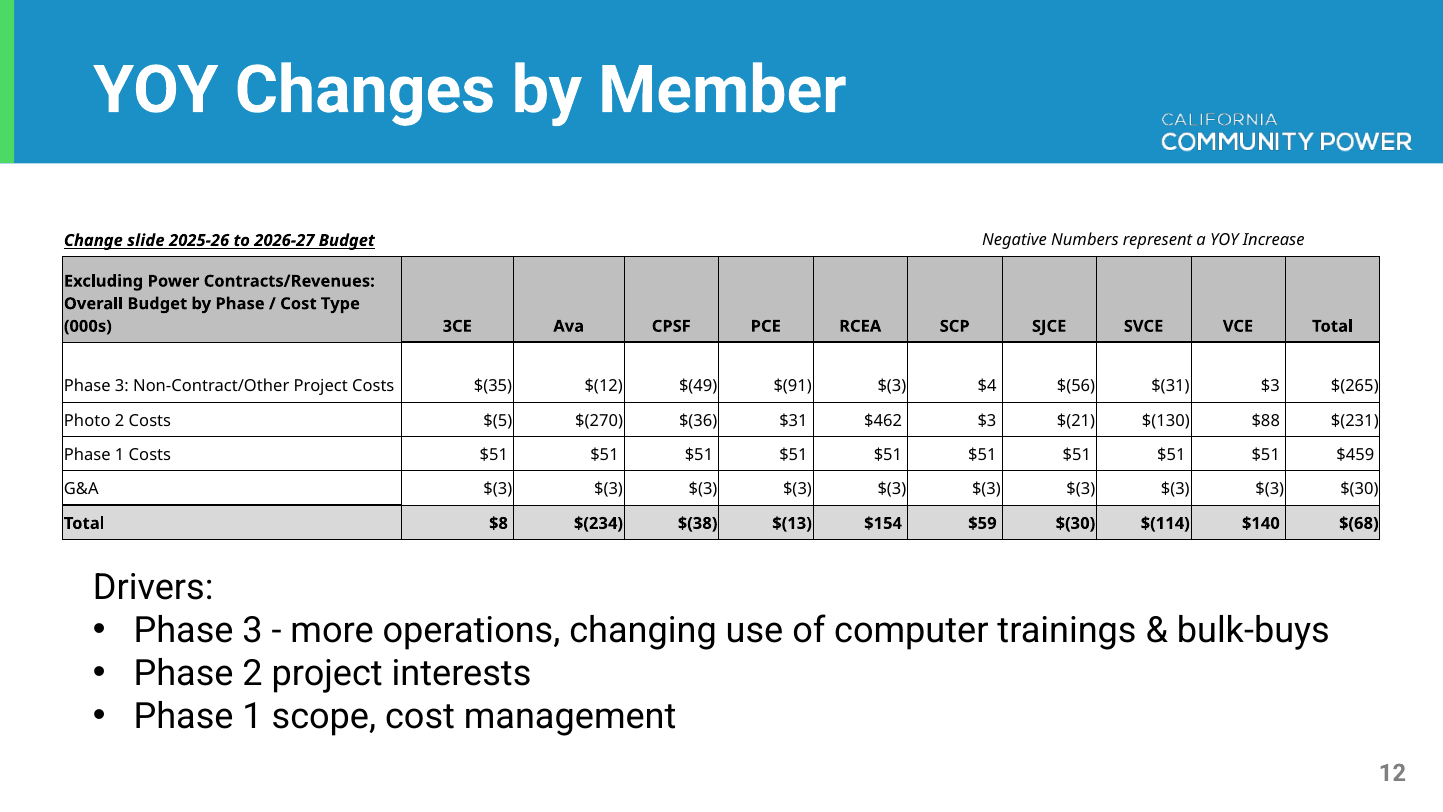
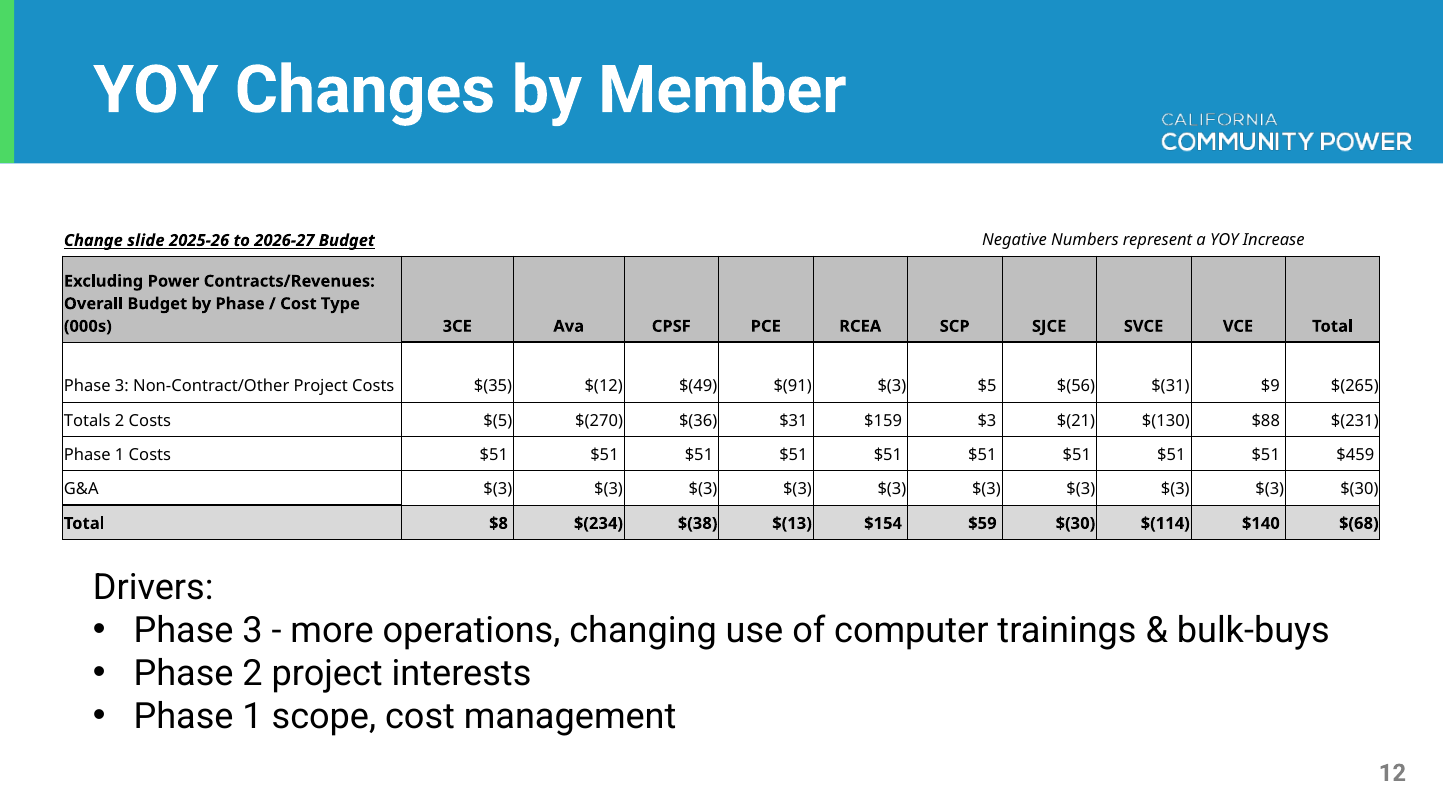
$4: $4 -> $5 (987, 386)
$(31 $3: $3 -> $9 (1270, 386)
Photo: Photo -> Totals (87, 420)
$462: $462 -> $159 (883, 420)
